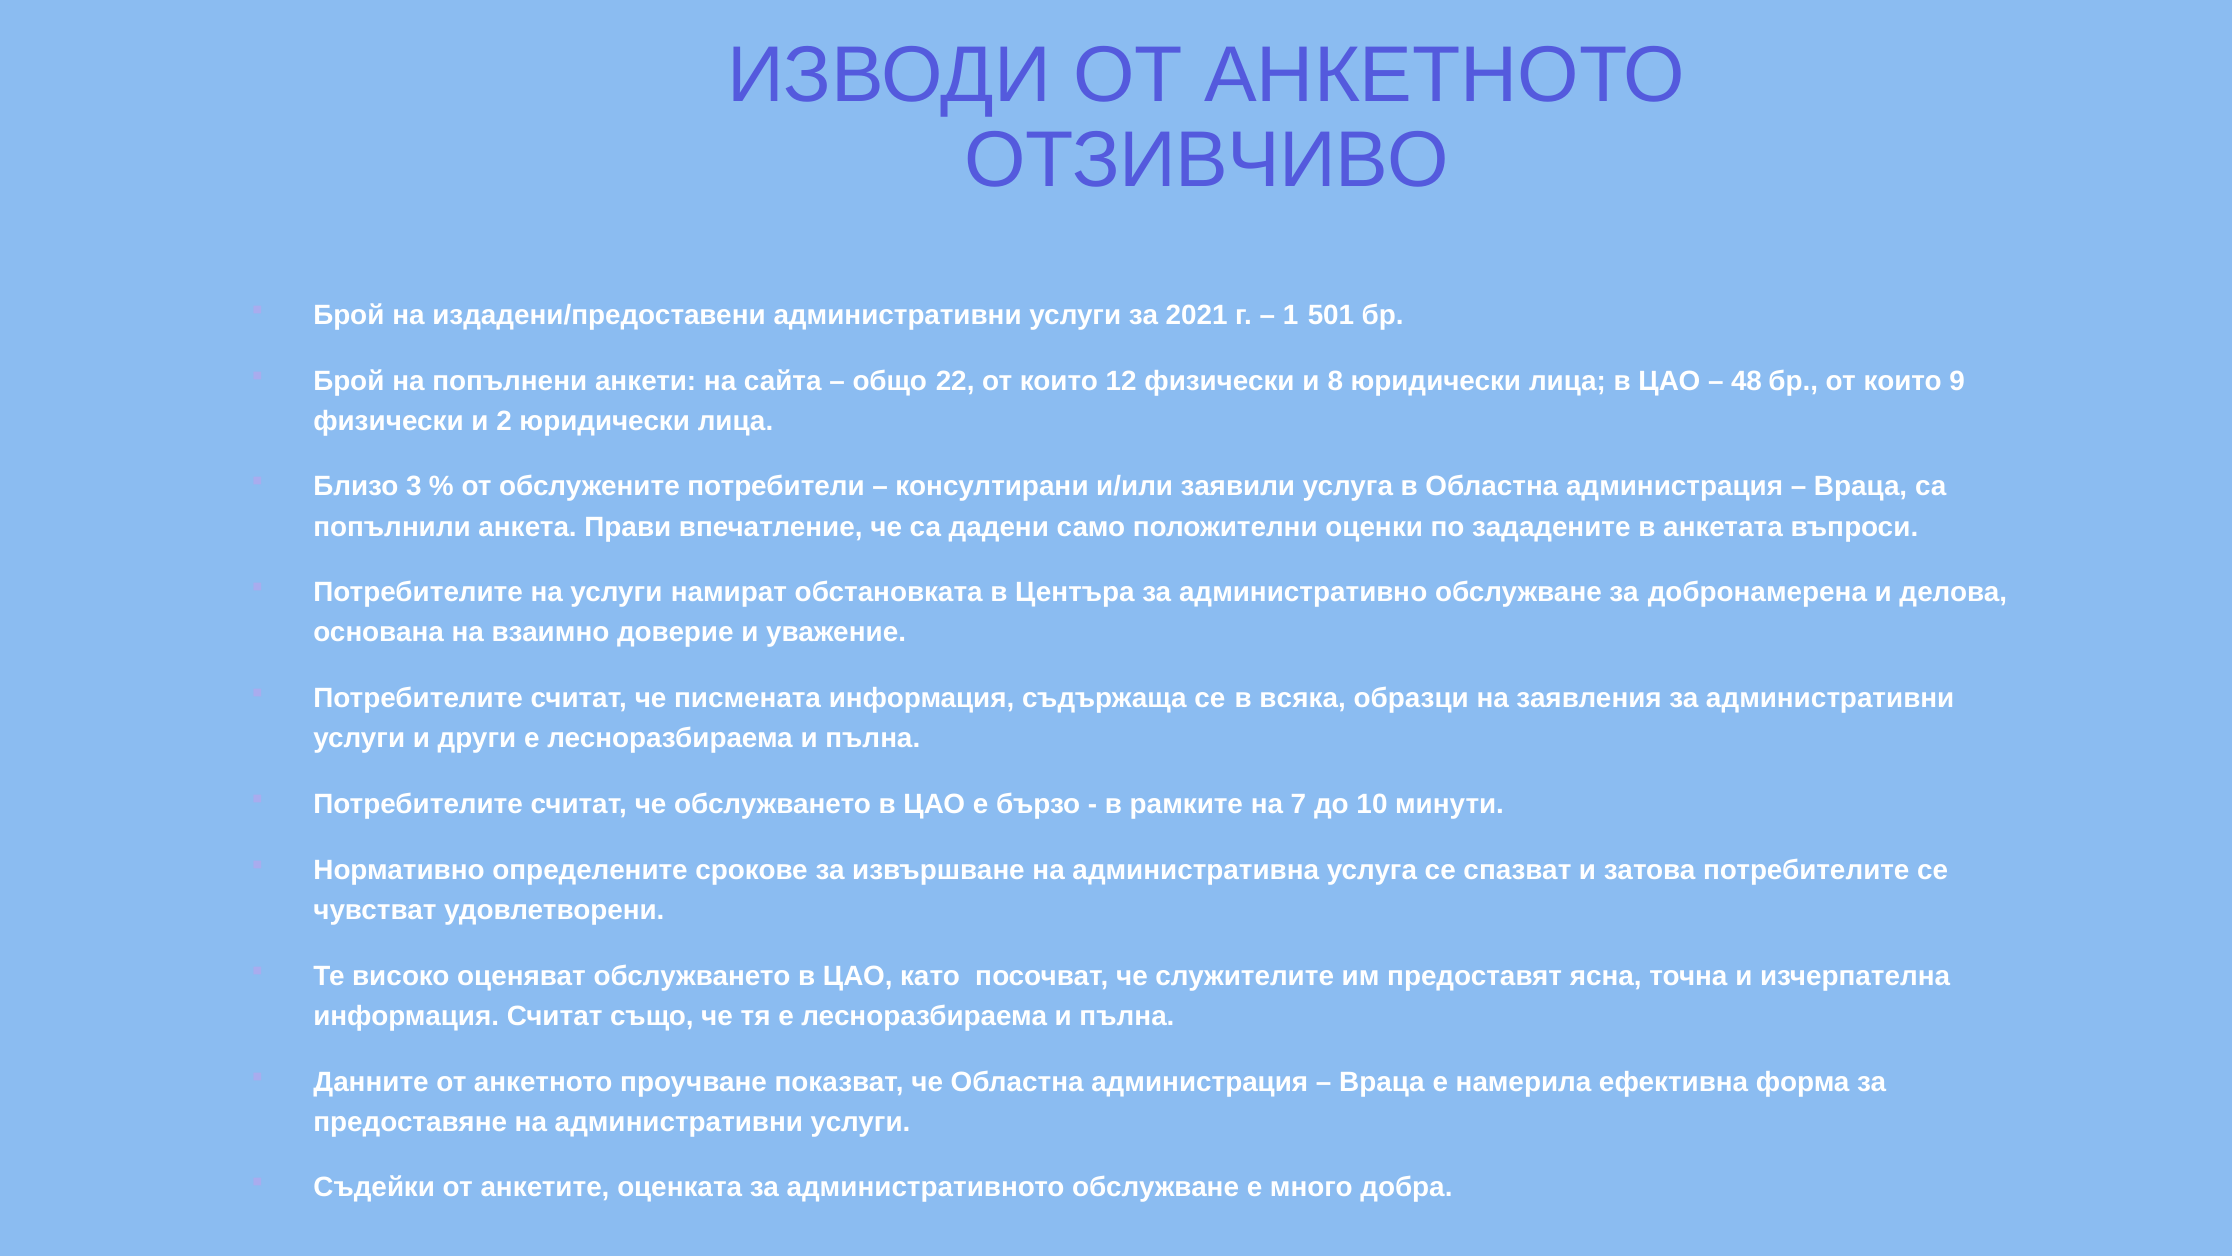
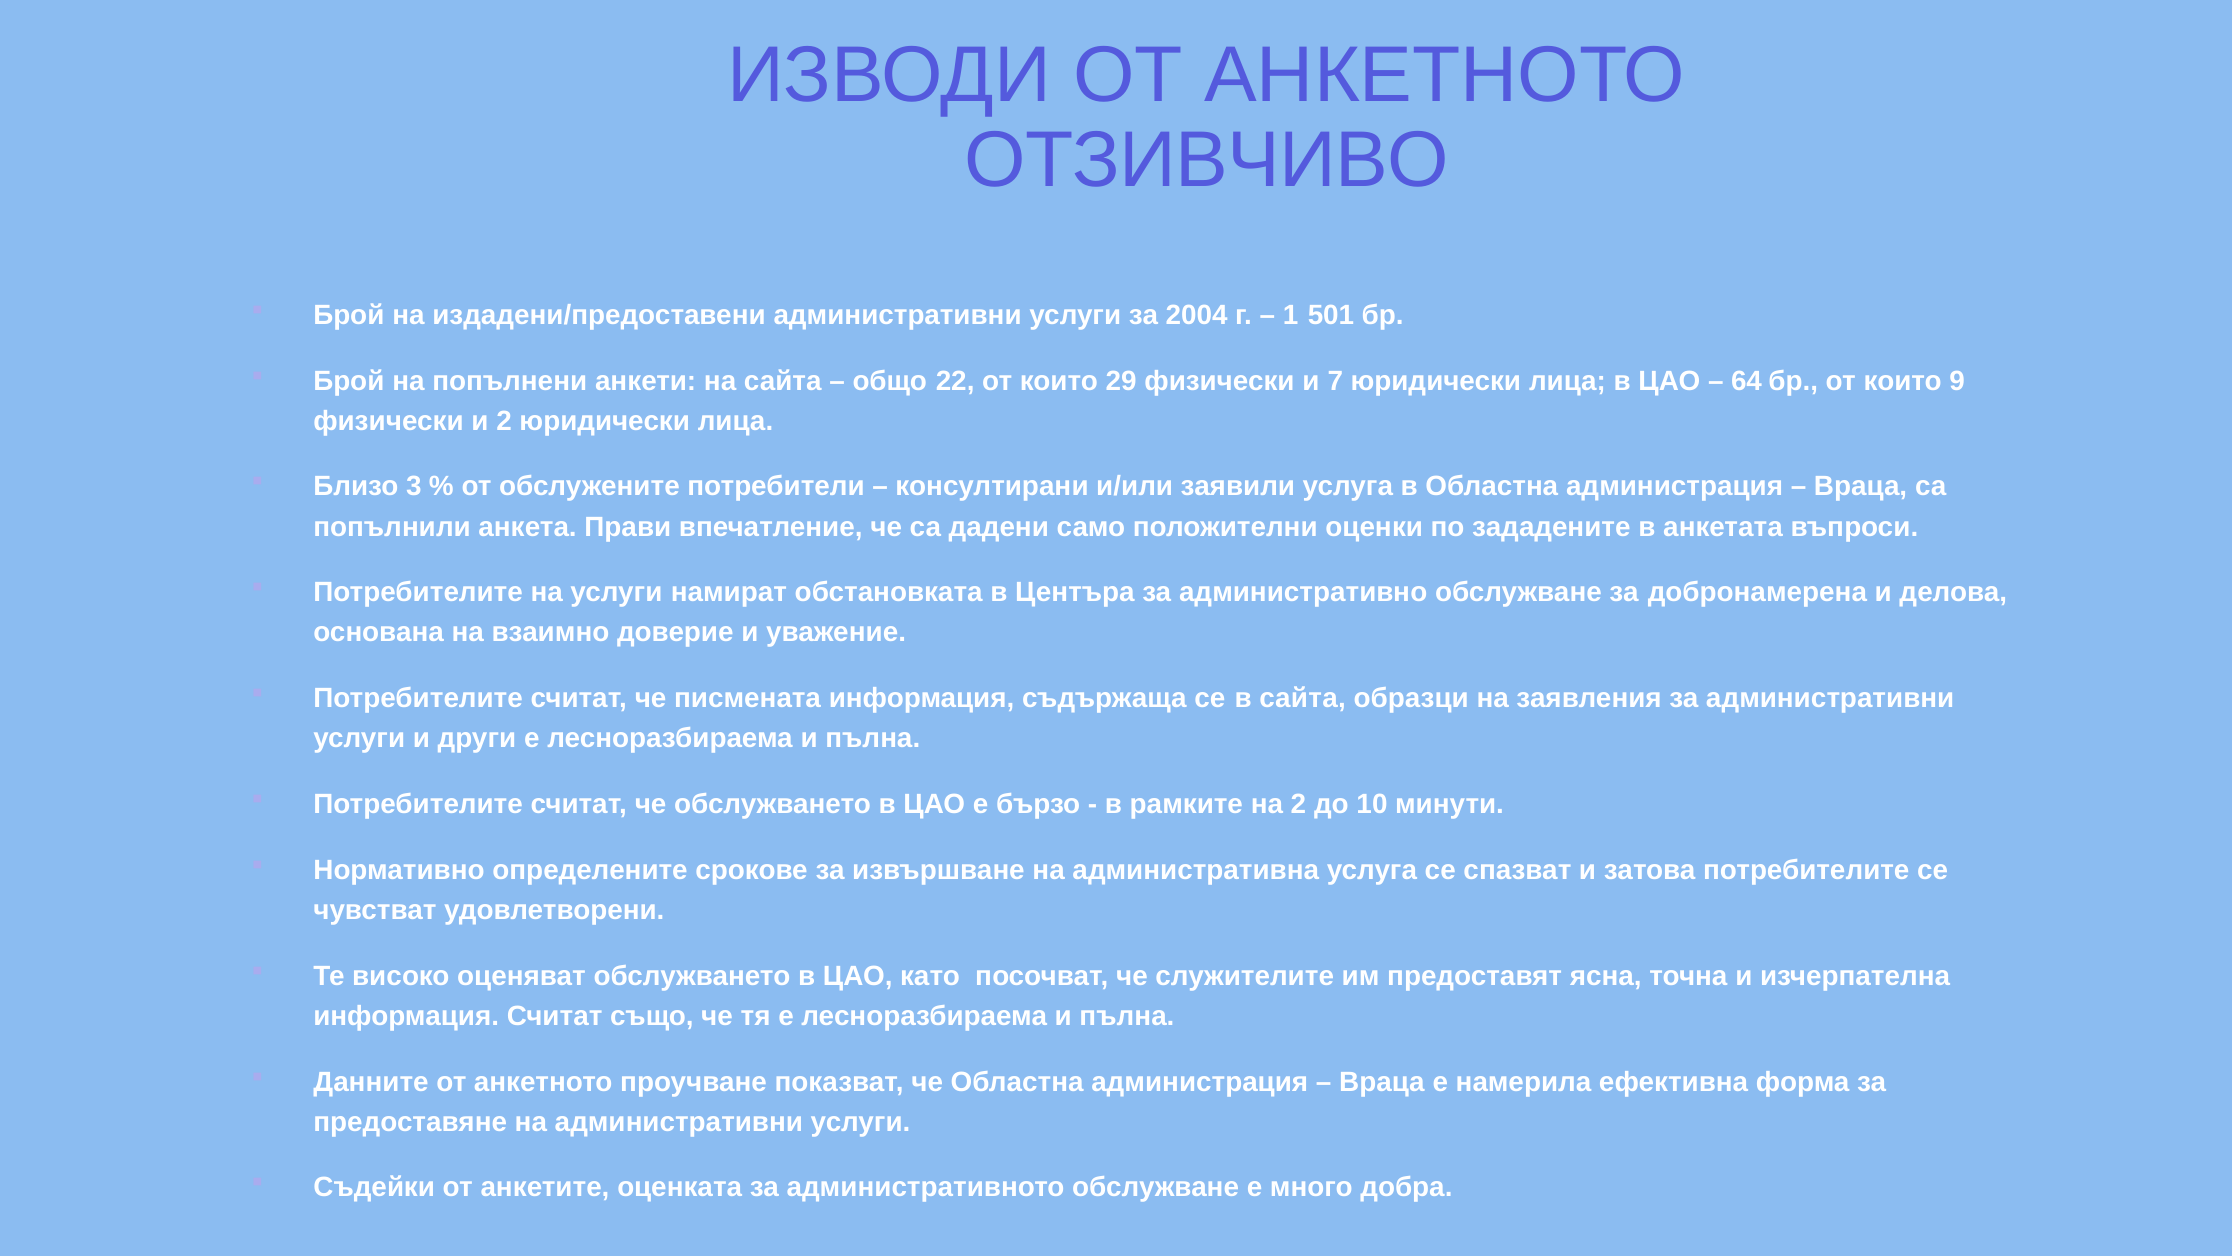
2021: 2021 -> 2004 (1197, 315)
12: 12 -> 29 (1121, 381)
8: 8 -> 7 (1335, 381)
48: 48 -> 64 (1746, 381)
в всяка: всяка -> сайта (1303, 698)
на 7: 7 -> 2 (1298, 804)
